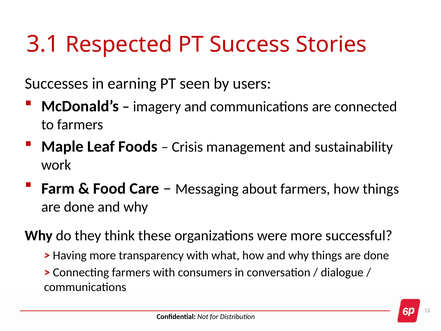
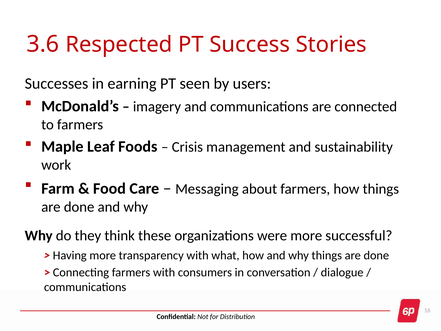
3.1: 3.1 -> 3.6 (43, 44)
